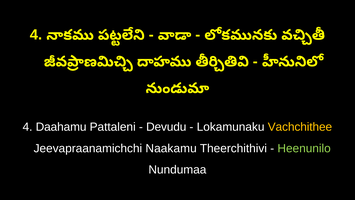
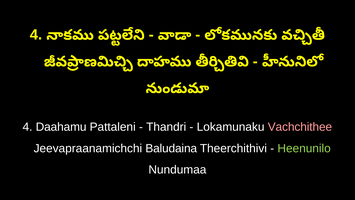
Devudu: Devudu -> Thandri (166, 127)
Vachchithee colour: yellow -> pink (300, 127)
Naakamu: Naakamu -> Baludaina (171, 148)
